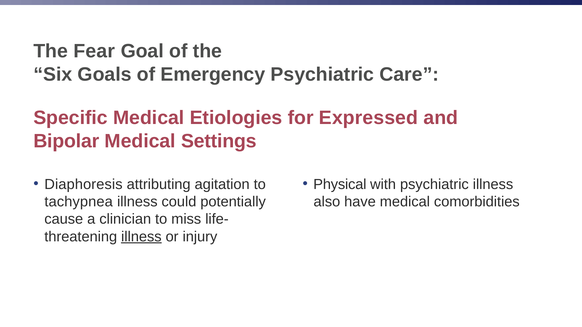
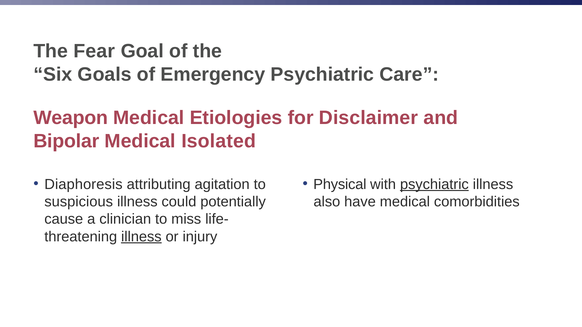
Specific: Specific -> Weapon (71, 118)
Expressed: Expressed -> Disclaimer (369, 118)
Settings: Settings -> Isolated (219, 141)
psychiatric underline: none -> present (434, 184)
tachypnea: tachypnea -> suspicious (79, 202)
